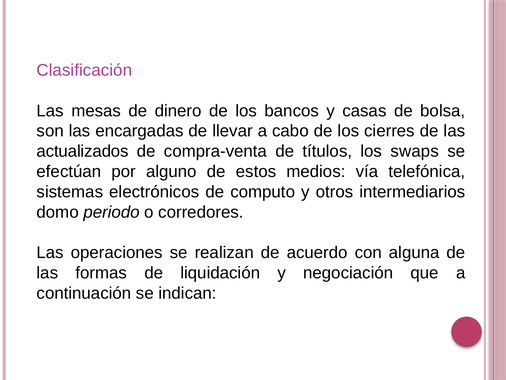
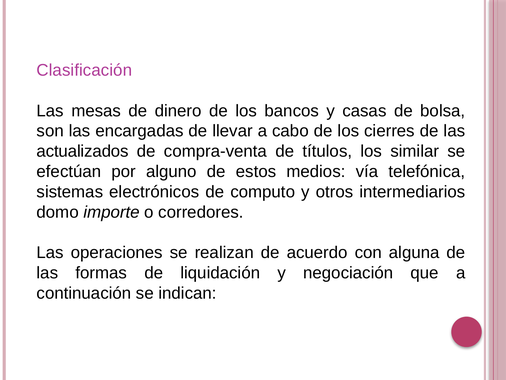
swaps: swaps -> similar (415, 151)
periodo: periodo -> importe (112, 212)
